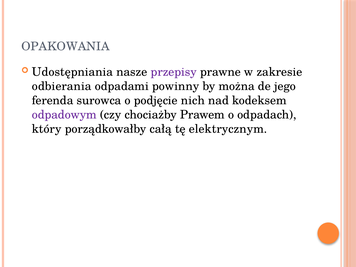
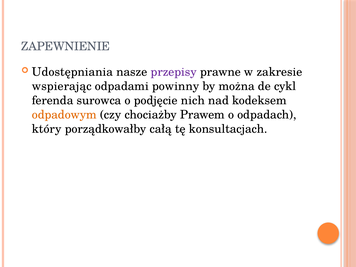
OPAKOWANIA: OPAKOWANIA -> ZAPEWNIENIE (66, 47)
odbierania: odbierania -> wspierając (62, 86)
jego: jego -> cykl (285, 86)
odpadowym colour: purple -> orange (64, 115)
elektrycznym: elektrycznym -> konsultacjach (228, 129)
